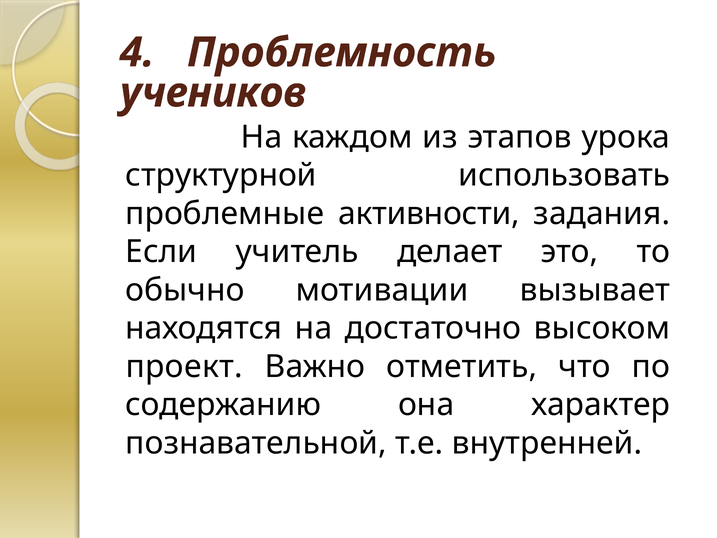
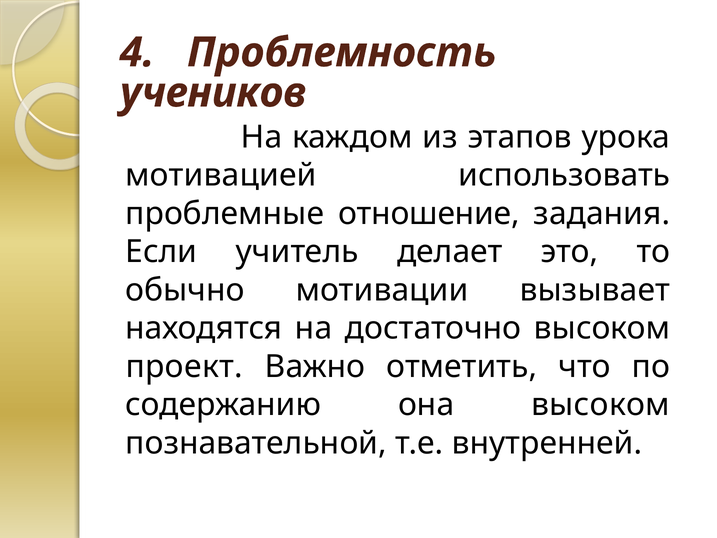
структурной: структурной -> мотивацией (221, 175)
активности: активности -> отношение (429, 213)
она характер: характер -> высоком (601, 405)
